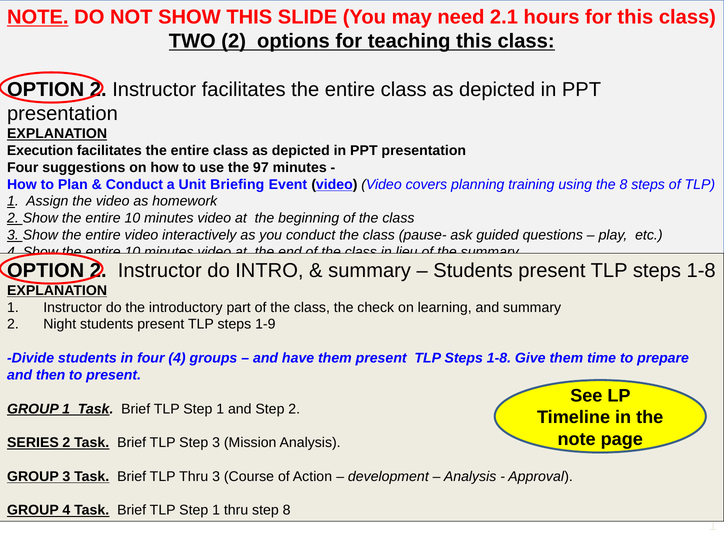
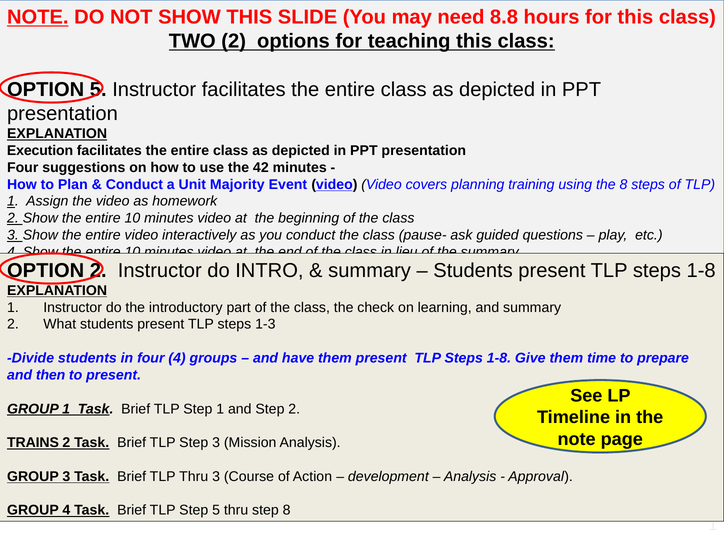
2.1: 2.1 -> 8.8 (504, 17)
2: 2 -> 5 (98, 89)
97: 97 -> 42 (261, 168)
Briefing: Briefing -> Majority (237, 184)
Night: Night -> What (60, 324)
1-9: 1-9 -> 1-3 (265, 324)
SERIES: SERIES -> TRAINS (33, 443)
1: 1 -> 5 (216, 510)
